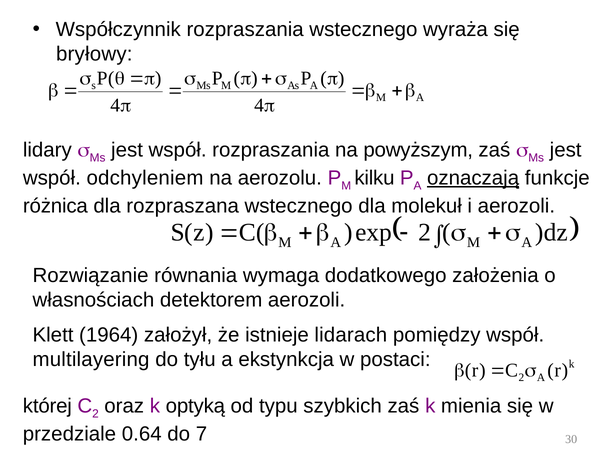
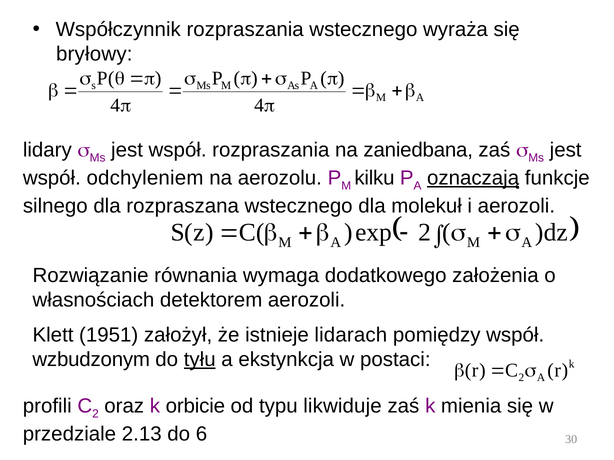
powyższym: powyższym -> zaniedbana (418, 150)
różnica: różnica -> silnego (55, 206)
1964: 1964 -> 1951 (109, 335)
multilayering: multilayering -> wzbudzonym (91, 360)
tyłu underline: none -> present (200, 360)
której: której -> profili (47, 407)
optyką: optyką -> orbicie (195, 407)
szybkich: szybkich -> likwiduje (343, 407)
0.64: 0.64 -> 2.13 (142, 434)
7: 7 -> 6 (201, 434)
